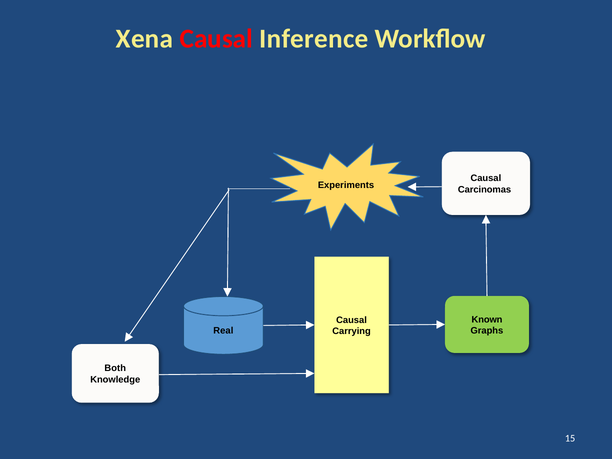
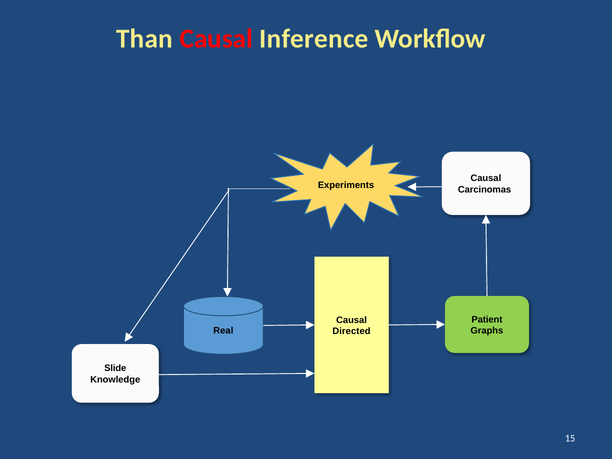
Xena: Xena -> Than (145, 39)
Known: Known -> Patient (487, 319)
Carrying: Carrying -> Directed (351, 331)
Both: Both -> Slide (115, 368)
